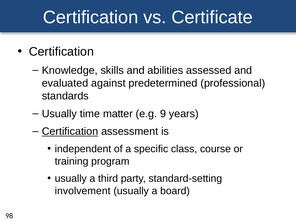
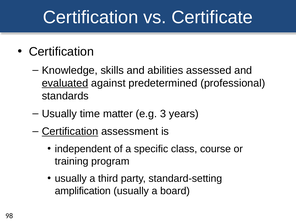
evaluated underline: none -> present (65, 83)
9: 9 -> 3 (163, 114)
involvement: involvement -> amplification (83, 191)
